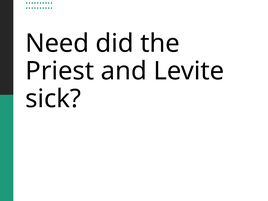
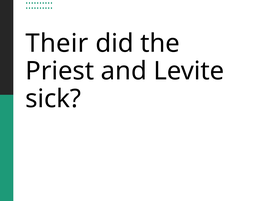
Need: Need -> Their (57, 43)
